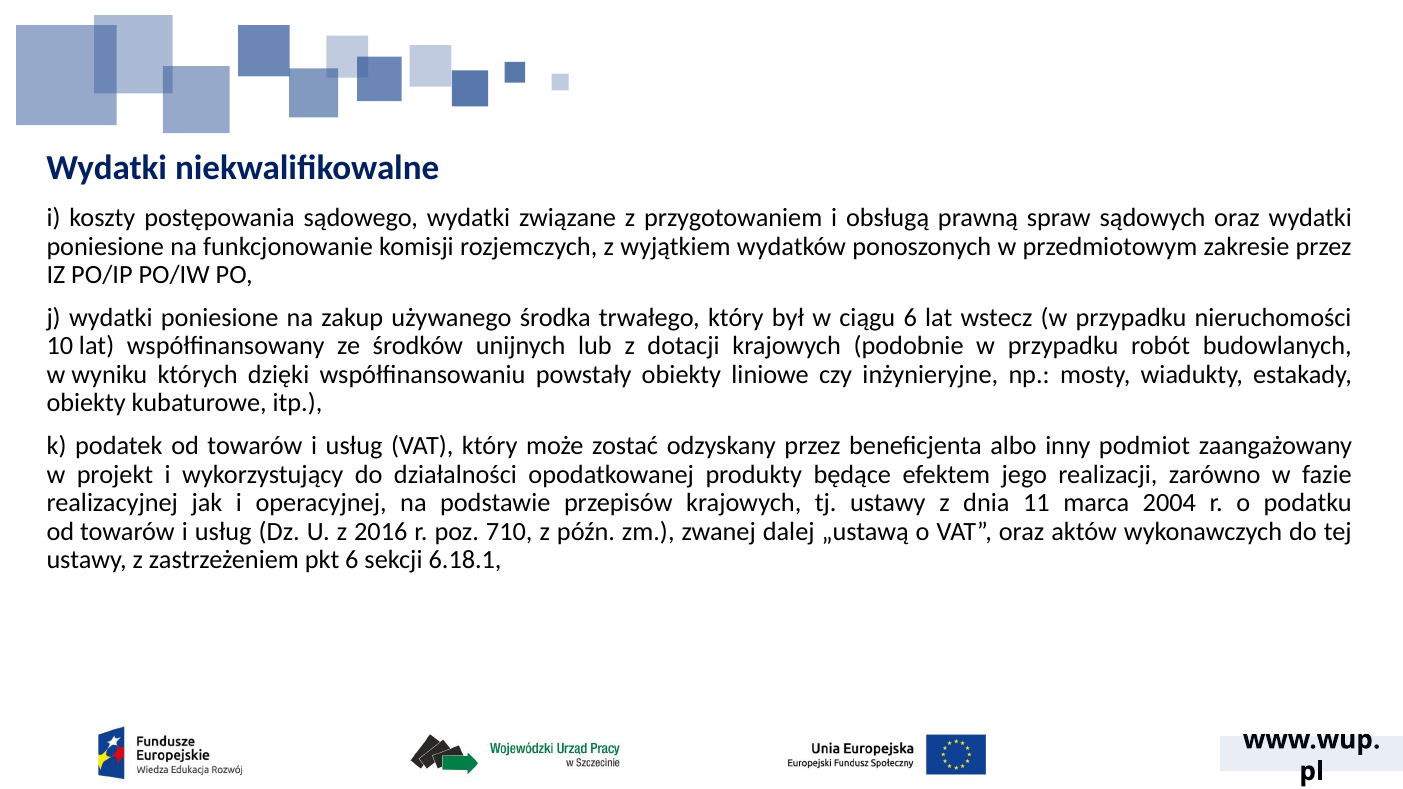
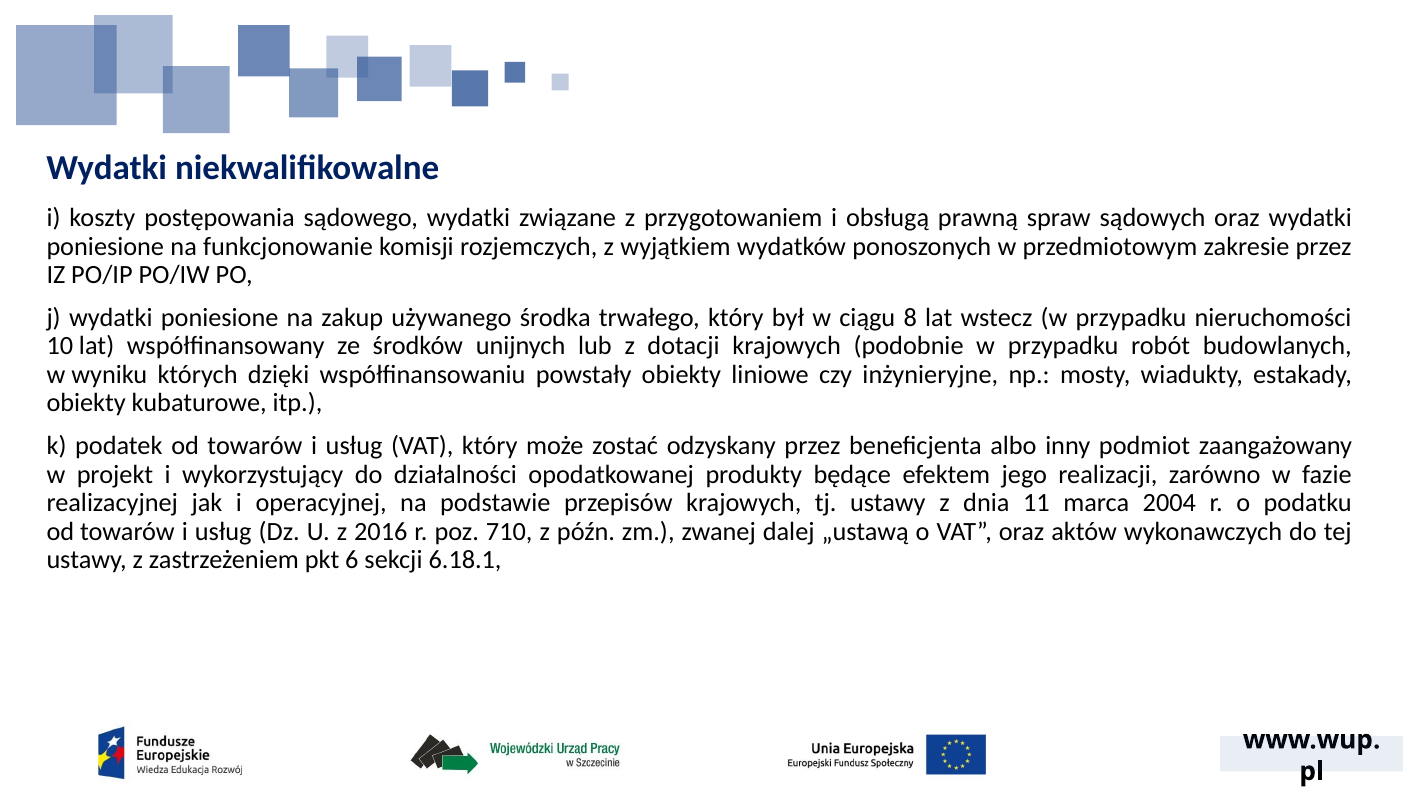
ciągu 6: 6 -> 8 (910, 318)
